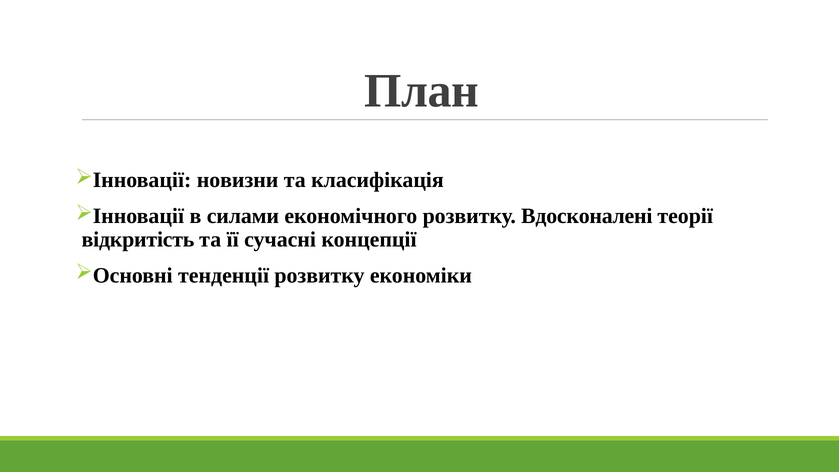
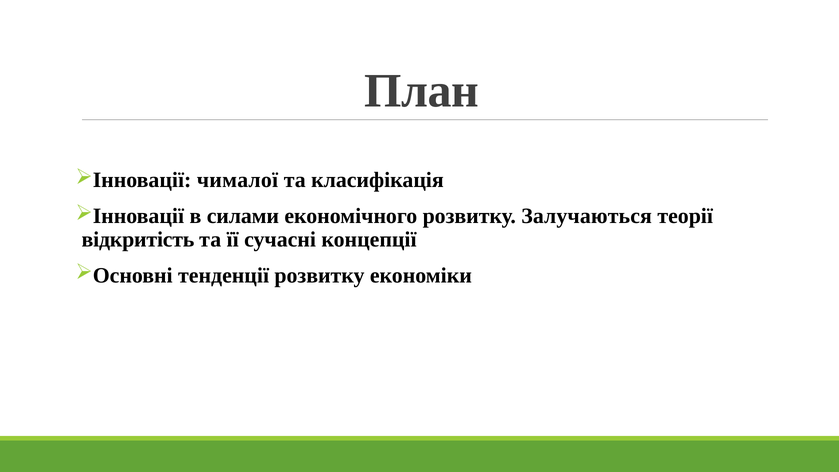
новизни: новизни -> чималої (237, 180)
Вдосконалені: Вдосконалені -> Залучаються (587, 216)
